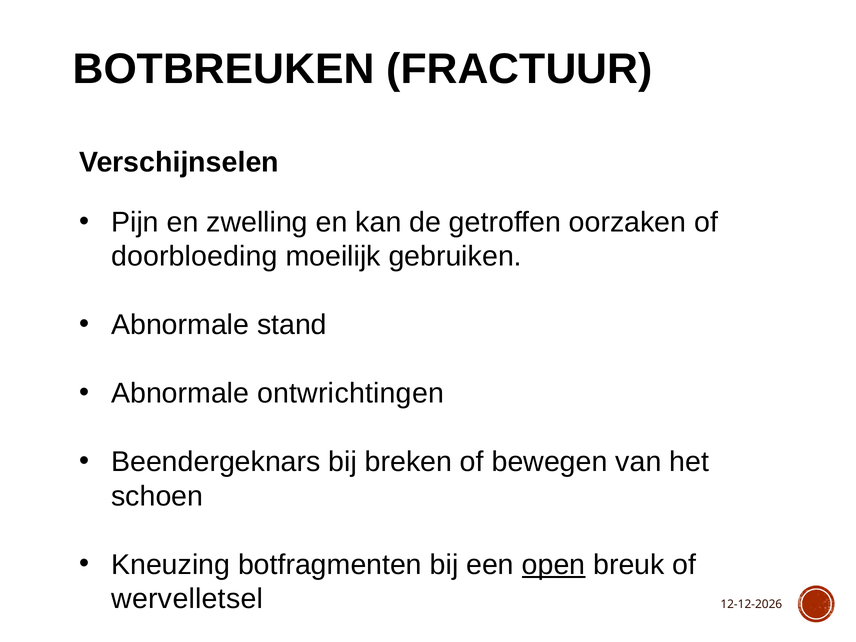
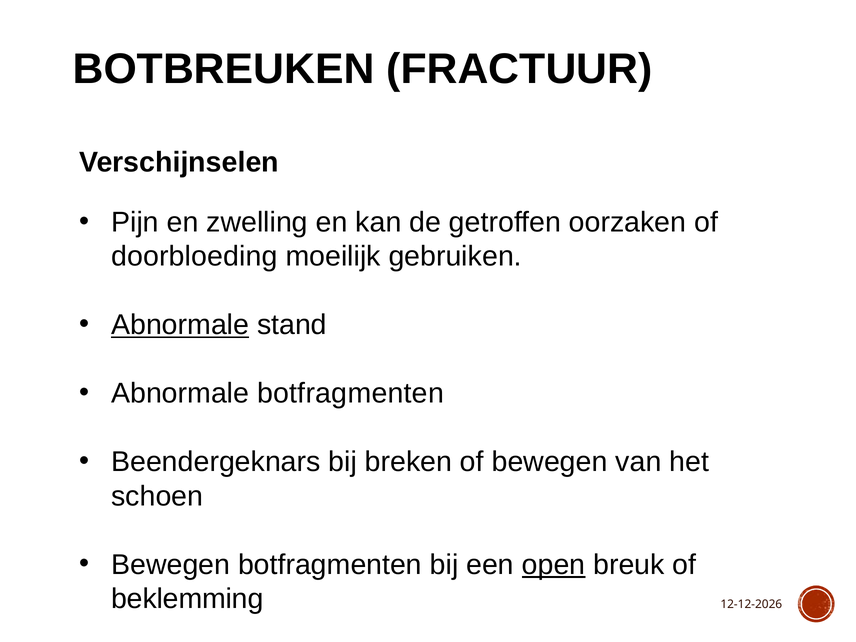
Abnormale underline: none -> present (180, 325)
Abnormale ontwrichtingen: ontwrichtingen -> botfragmenten (351, 393)
Kneuzing: Kneuzing -> Bewegen (171, 565)
wervelletsel: wervelletsel -> beklemming (187, 599)
